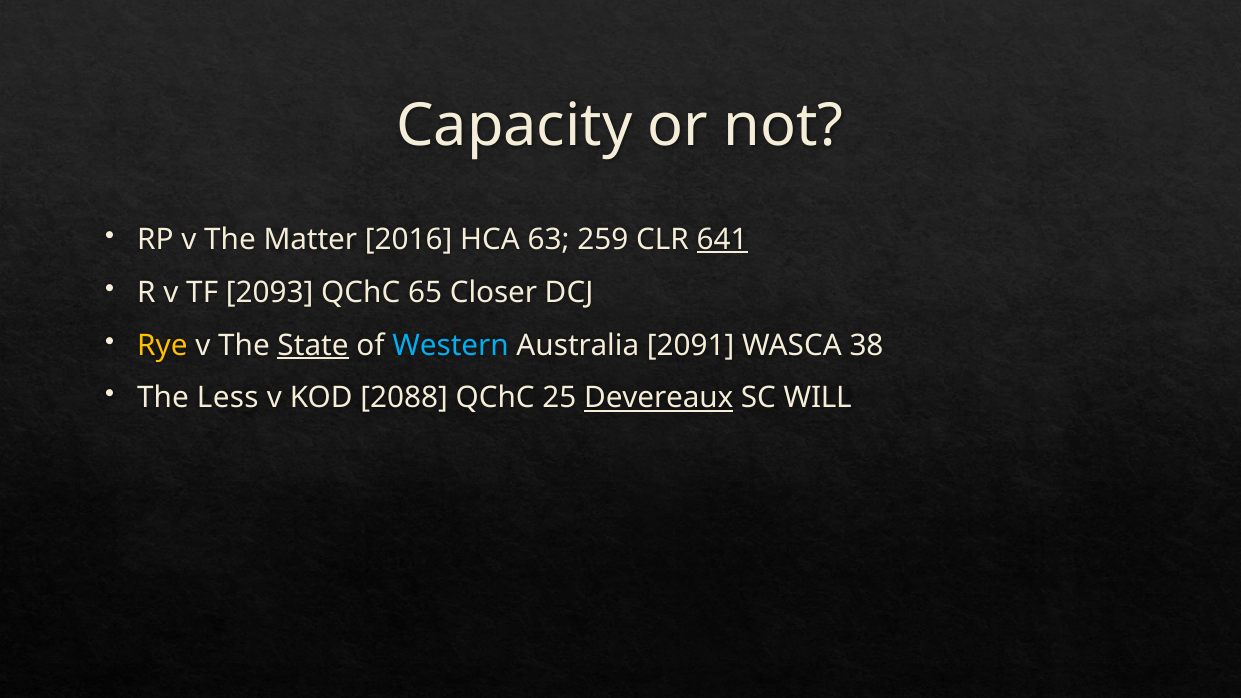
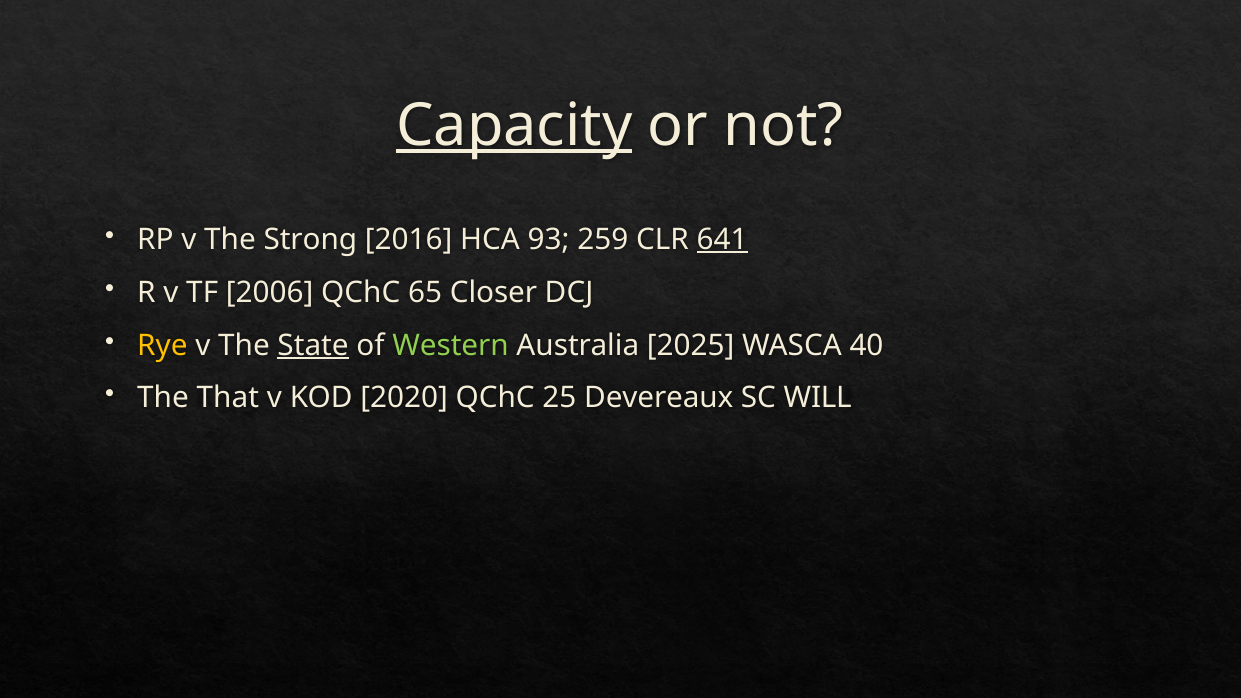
Capacity underline: none -> present (514, 126)
Matter: Matter -> Strong (310, 239)
63: 63 -> 93 (549, 239)
2093: 2093 -> 2006 (270, 292)
Western colour: light blue -> light green (451, 345)
2091: 2091 -> 2025 (691, 345)
38: 38 -> 40 (867, 345)
Less: Less -> That (228, 398)
2088: 2088 -> 2020 (404, 398)
Devereaux underline: present -> none (659, 398)
